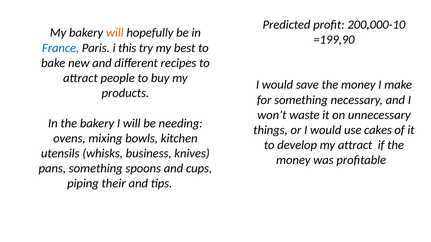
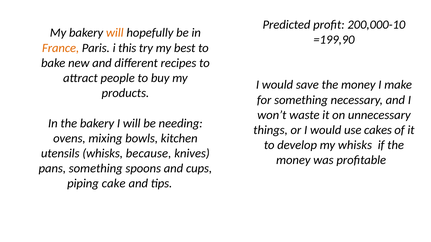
France colour: blue -> orange (61, 48)
my attract: attract -> whisks (355, 145)
business: business -> because (149, 154)
their: their -> cake (114, 184)
